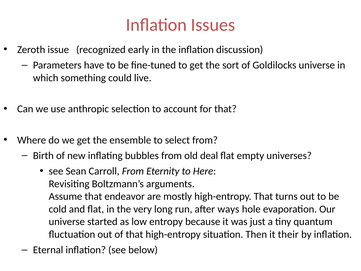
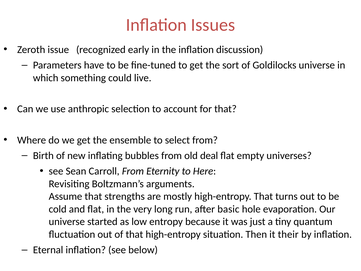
endeavor: endeavor -> strengths (125, 196)
ways: ways -> basic (228, 209)
